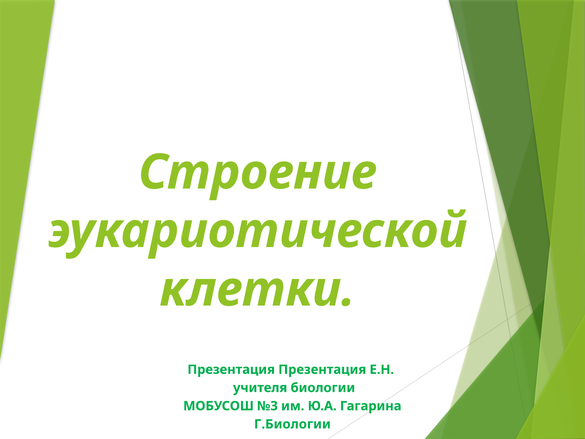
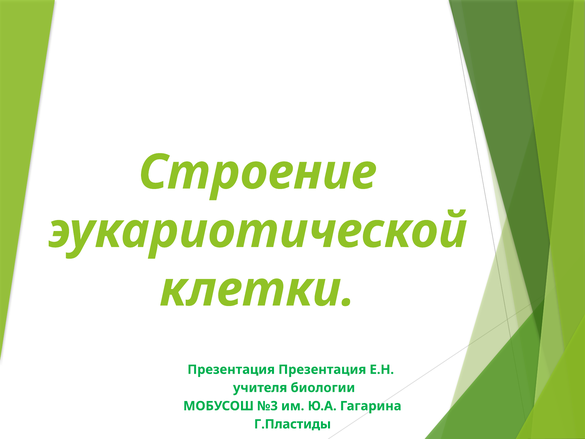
Г.Биологии: Г.Биологии -> Г.Пластиды (293, 424)
